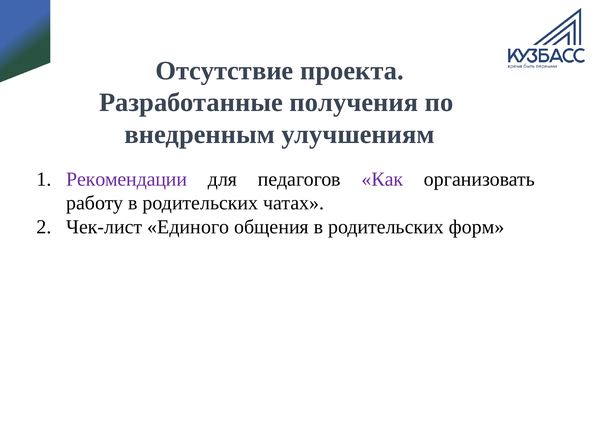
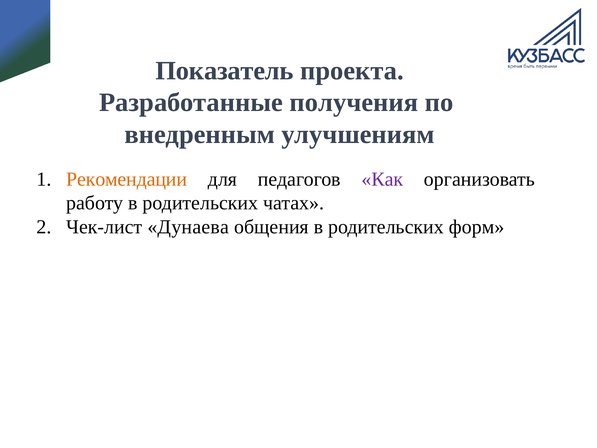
Отсутствие: Отсутствие -> Показатель (225, 71)
Рекомендации colour: purple -> orange (127, 179)
Единого: Единого -> Дунаева (188, 227)
